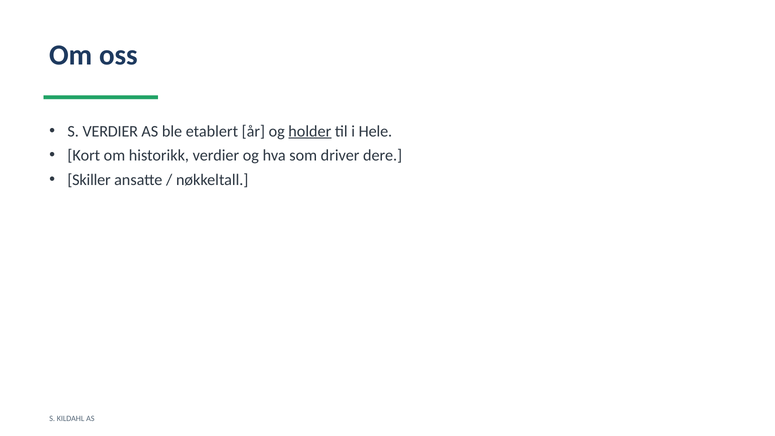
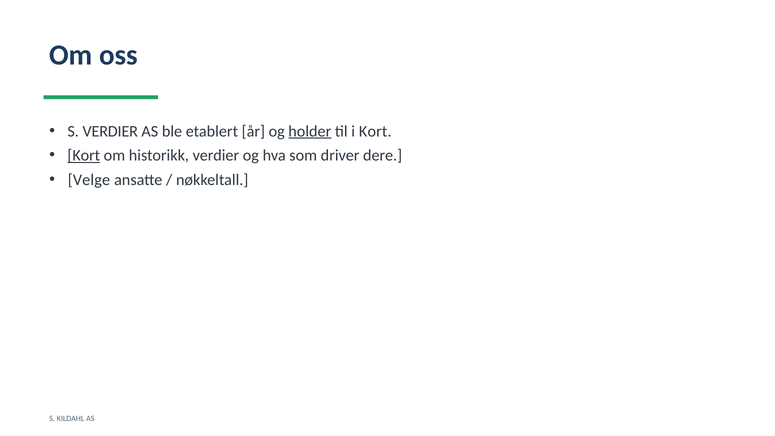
i Hele: Hele -> Kort (375, 131)
Kort underline: none -> present (84, 155)
Skiller: Skiller -> Velge (89, 180)
